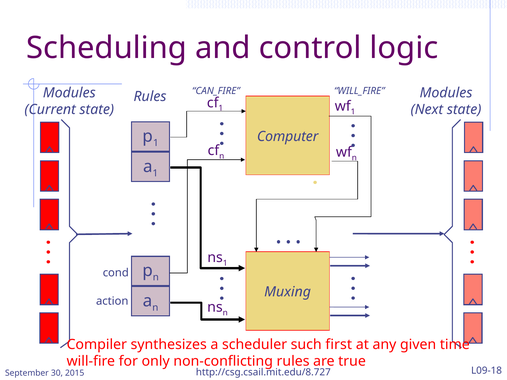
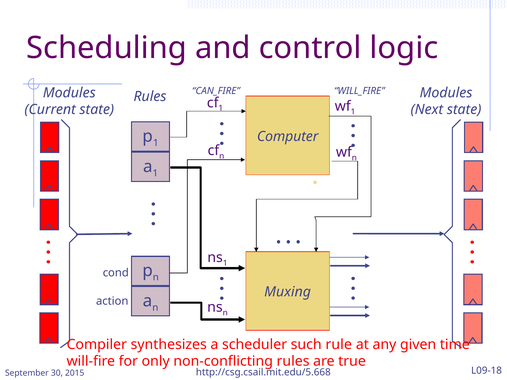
first: first -> rule (339, 345)
http://csg.csail.mit.edu/8.727: http://csg.csail.mit.edu/8.727 -> http://csg.csail.mit.edu/5.668 (263, 372)
